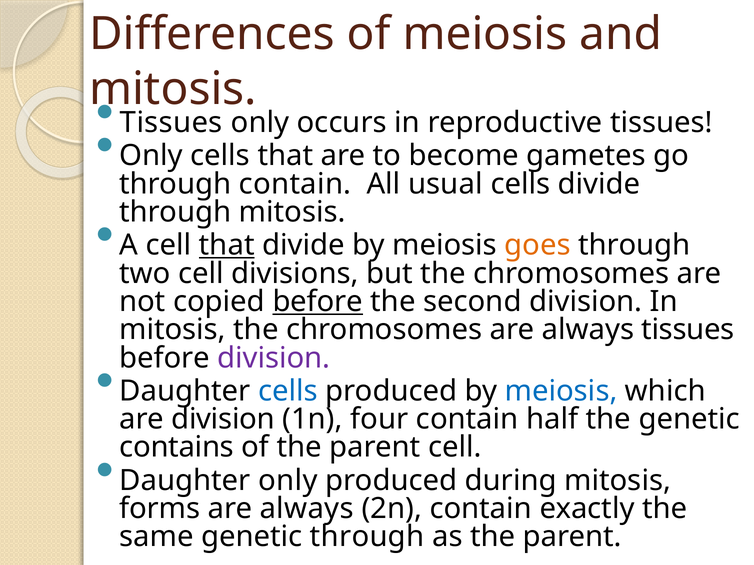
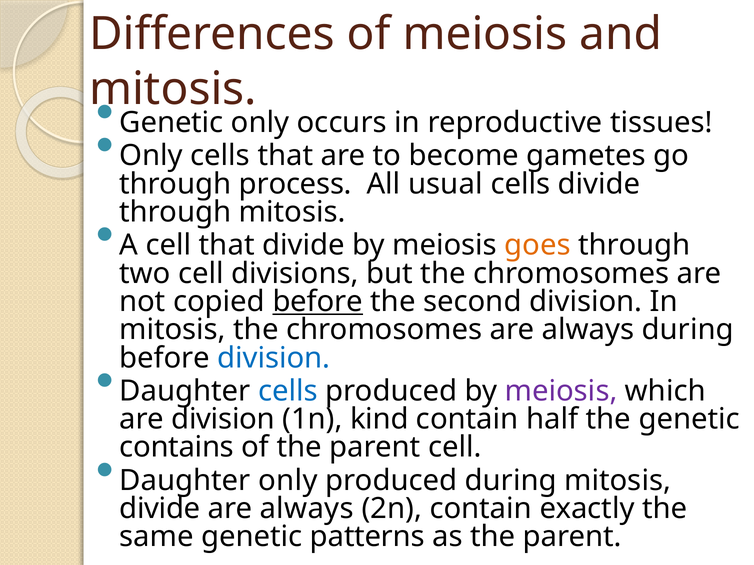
Tissues: Tissues -> Genetic (171, 123)
through contain: contain -> process (295, 184)
that underline: present -> none (227, 245)
always tissues: tissues -> during (688, 330)
division colour: purple -> blue (274, 358)
meiosis colour: blue -> purple (561, 391)
four: four -> kind (379, 420)
forms: forms -> divide (160, 509)
genetic through: through -> patterns (367, 537)
